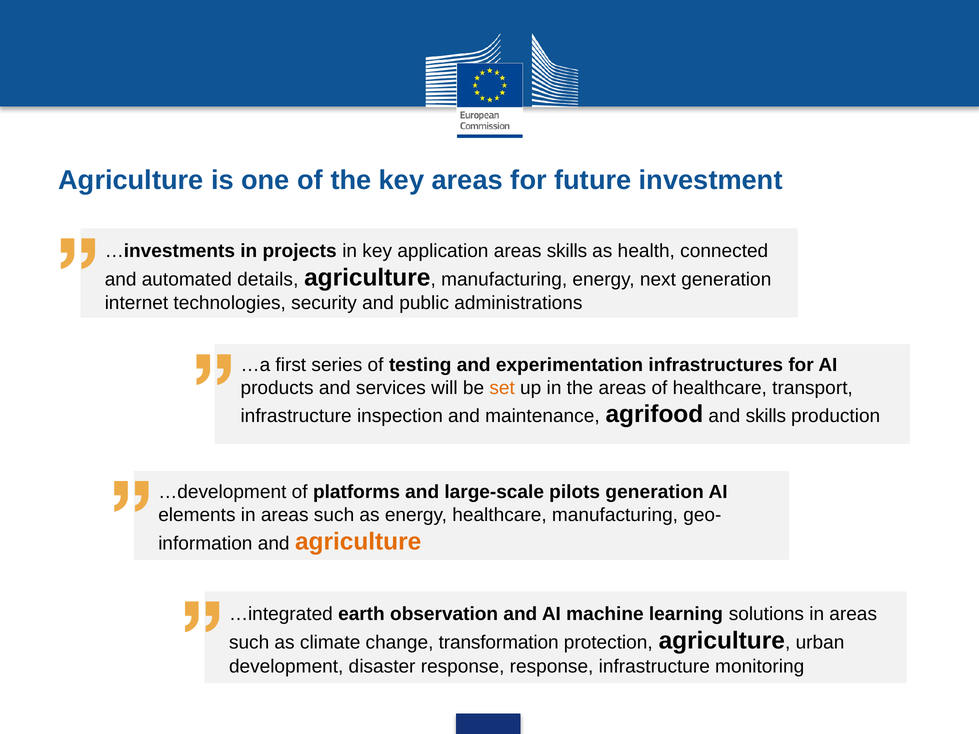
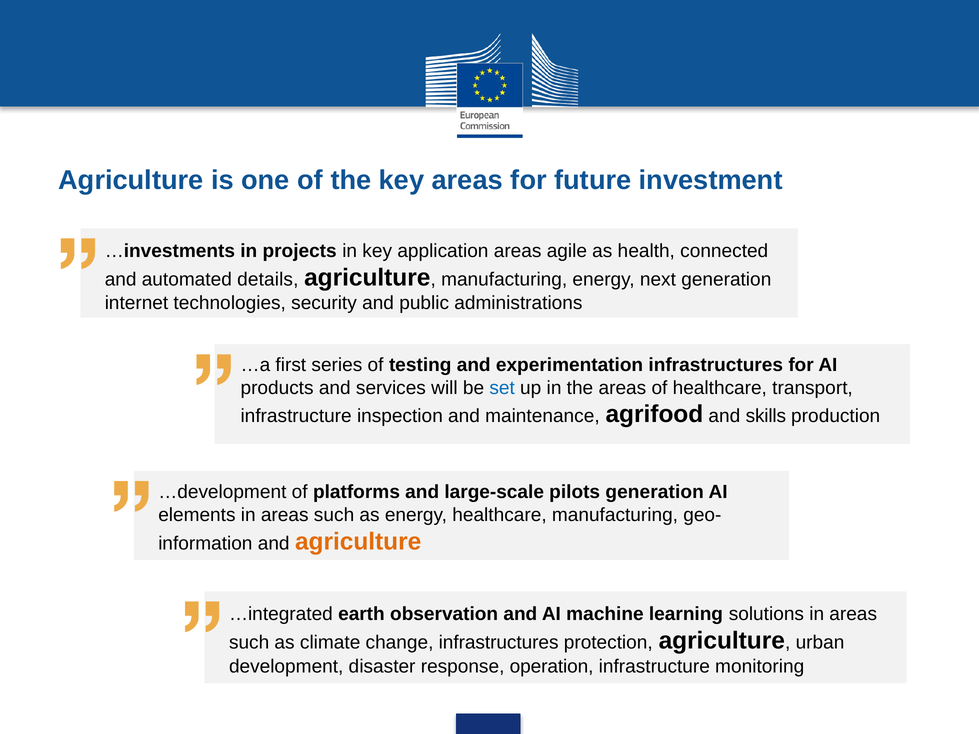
areas skills: skills -> agile (567, 251)
set colour: orange -> blue (502, 388)
change transformation: transformation -> infrastructures (499, 643)
response response: response -> operation (552, 667)
